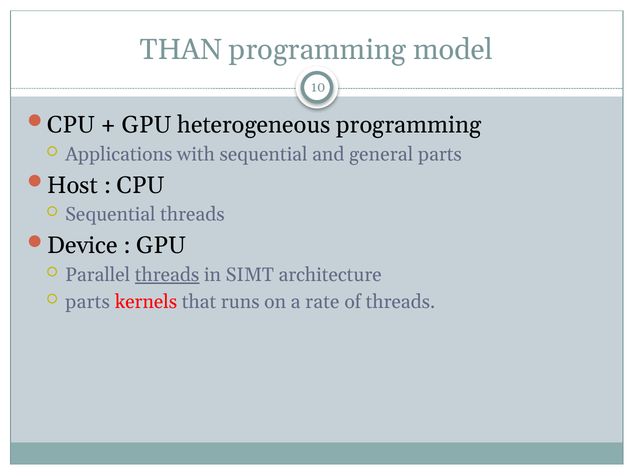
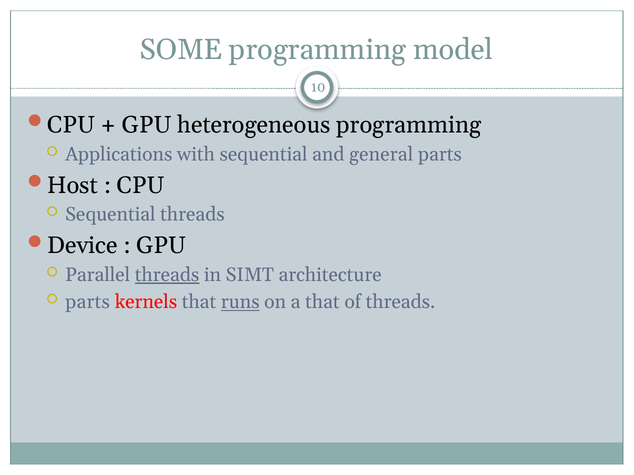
THAN: THAN -> SOME (181, 50)
runs underline: none -> present (240, 302)
a rate: rate -> that (322, 302)
